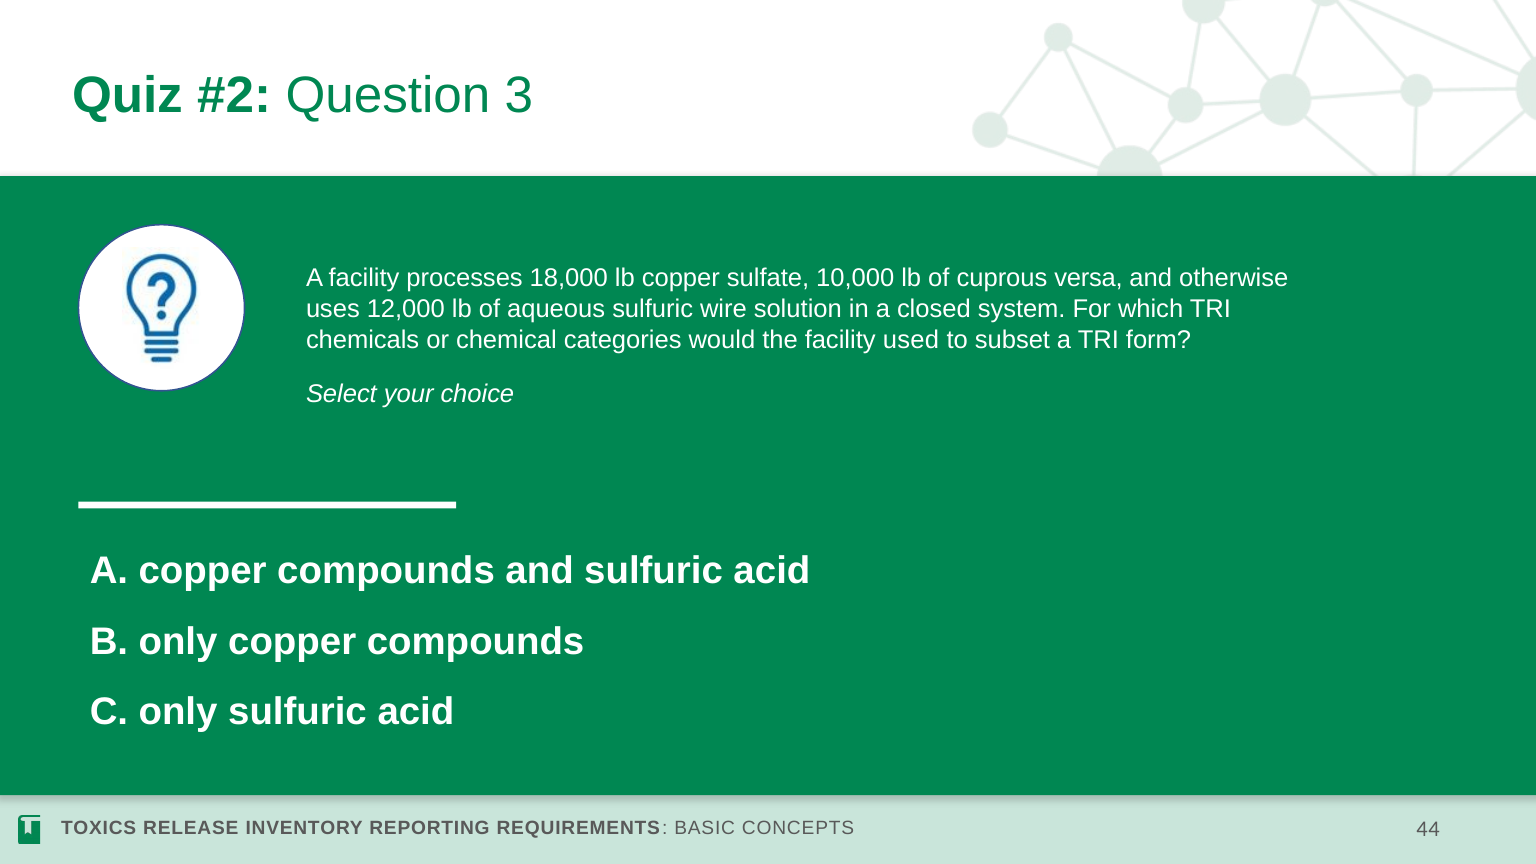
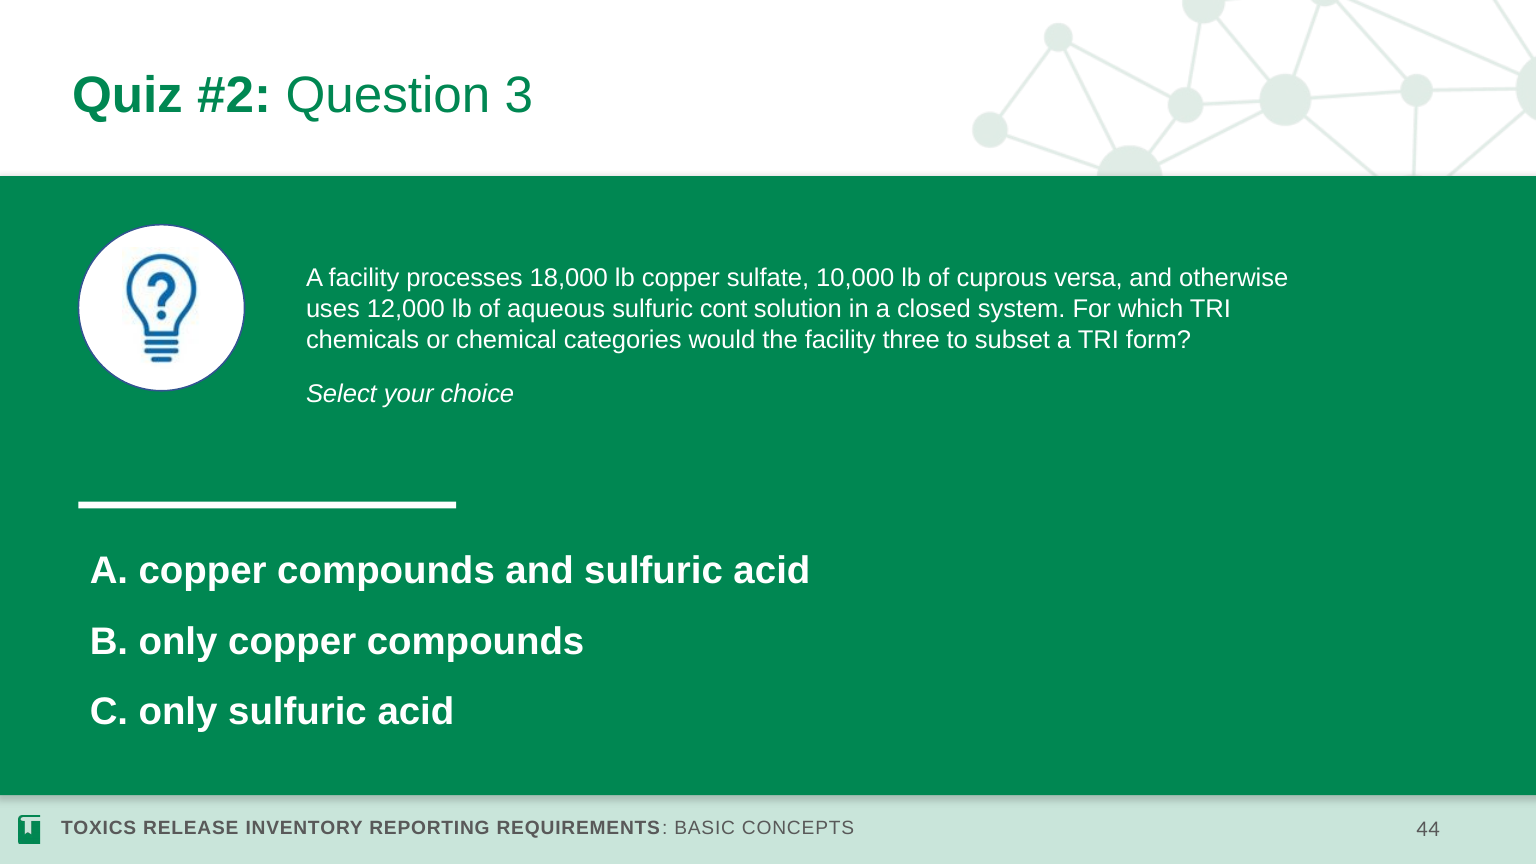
wire: wire -> cont (724, 309)
used: used -> three (911, 340)
